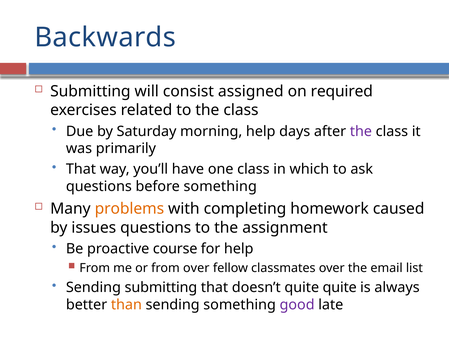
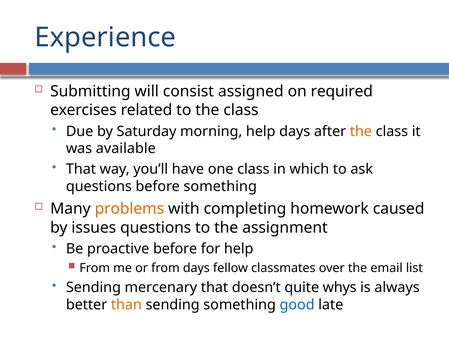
Backwards: Backwards -> Experience (105, 37)
the colour: purple -> orange (361, 131)
primarily: primarily -> available (126, 148)
proactive course: course -> before (175, 249)
from over: over -> days (196, 268)
Sending submitting: submitting -> mercenary (161, 287)
quite quite: quite -> whys (340, 287)
good colour: purple -> blue (297, 305)
